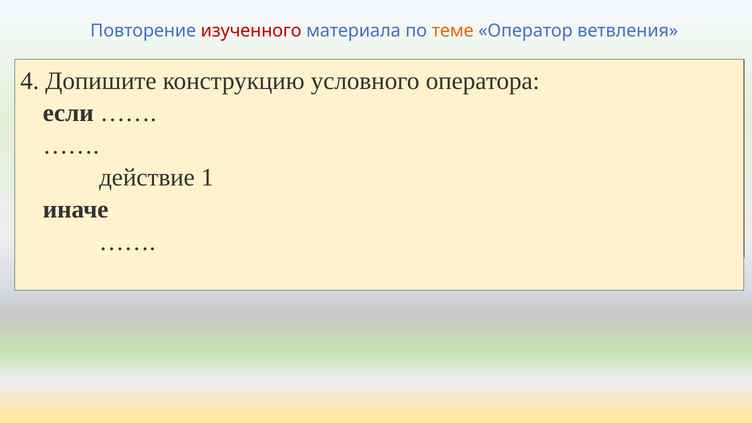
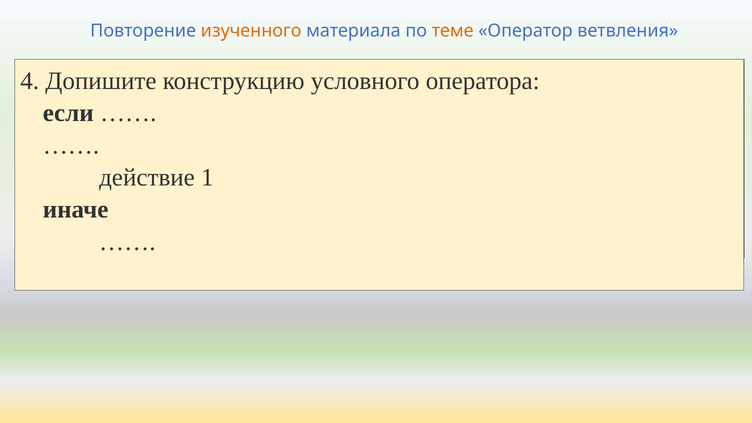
изученного colour: red -> orange (251, 31)
